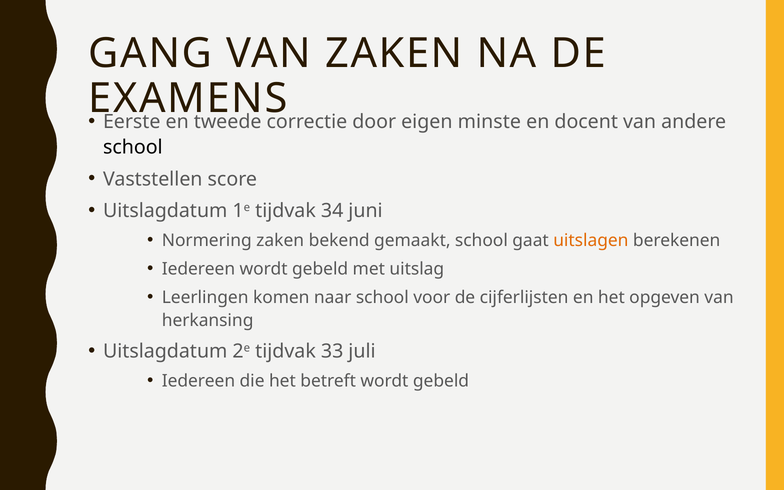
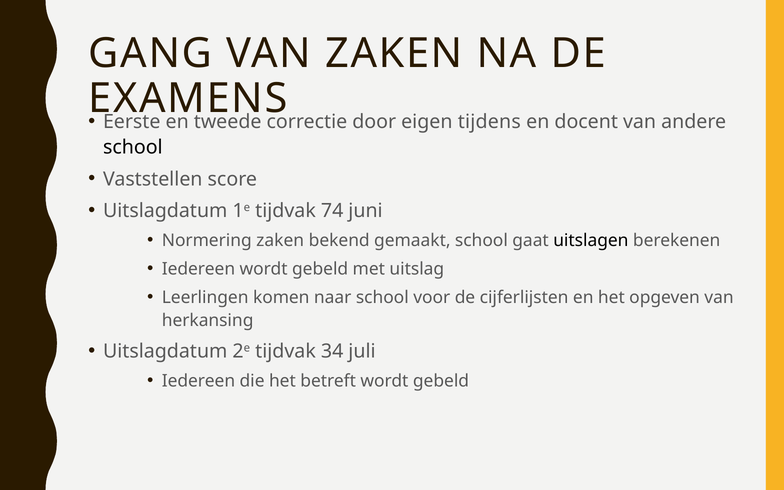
minste: minste -> tijdens (489, 122)
34: 34 -> 74 (332, 211)
uitslagen colour: orange -> black (591, 240)
33: 33 -> 34 (332, 351)
